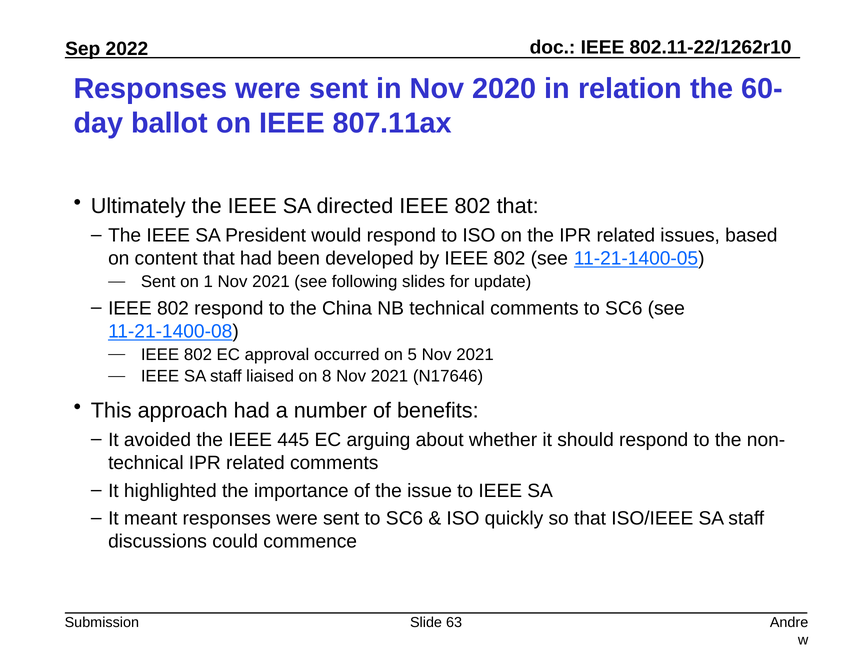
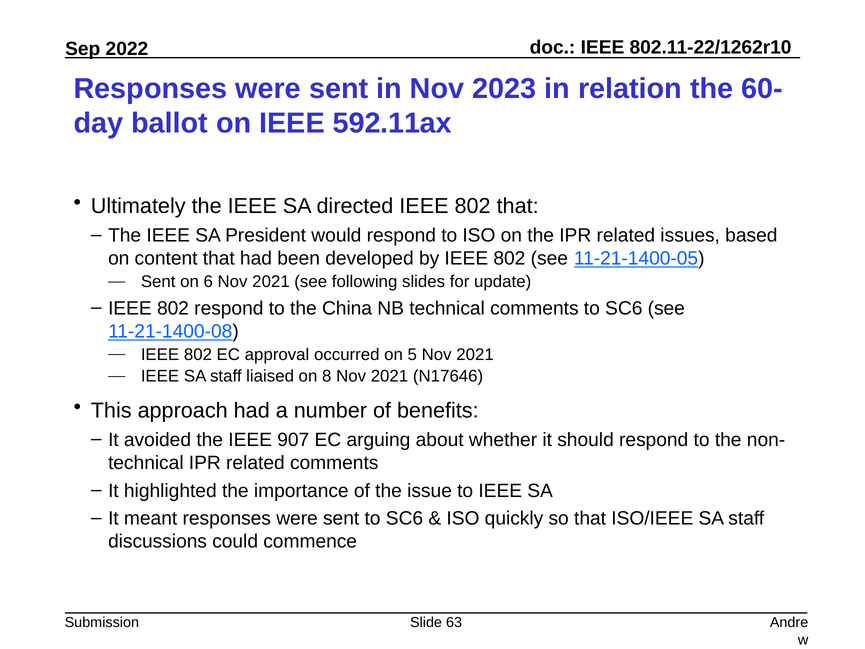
2020: 2020 -> 2023 (504, 89)
807.11ax: 807.11ax -> 592.11ax (392, 123)
1: 1 -> 6 (208, 282)
445: 445 -> 907 (293, 440)
